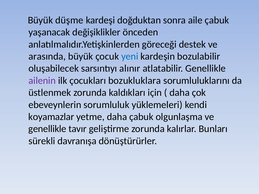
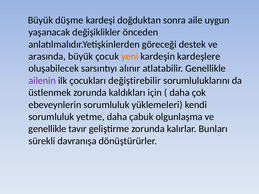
aile çabuk: çabuk -> uygun (217, 20)
yeni colour: blue -> orange (130, 56)
bozulabilir: bozulabilir -> kardeşlere (199, 56)
bozukluklara: bozukluklara -> değiştirebilir (135, 81)
koyamazlar: koyamazlar -> sorumluluk (51, 117)
